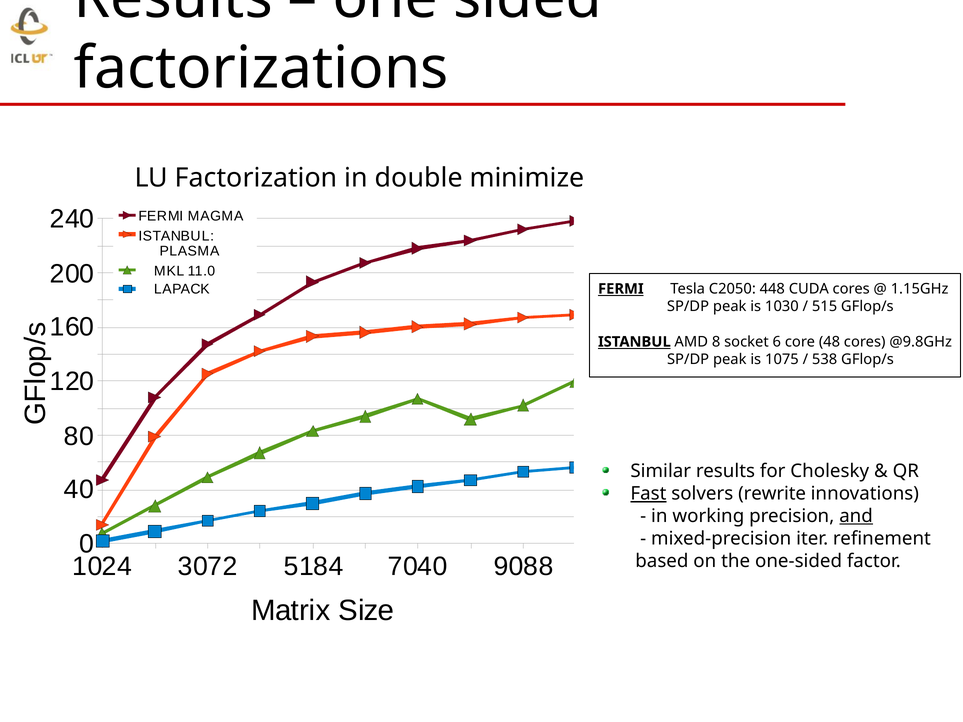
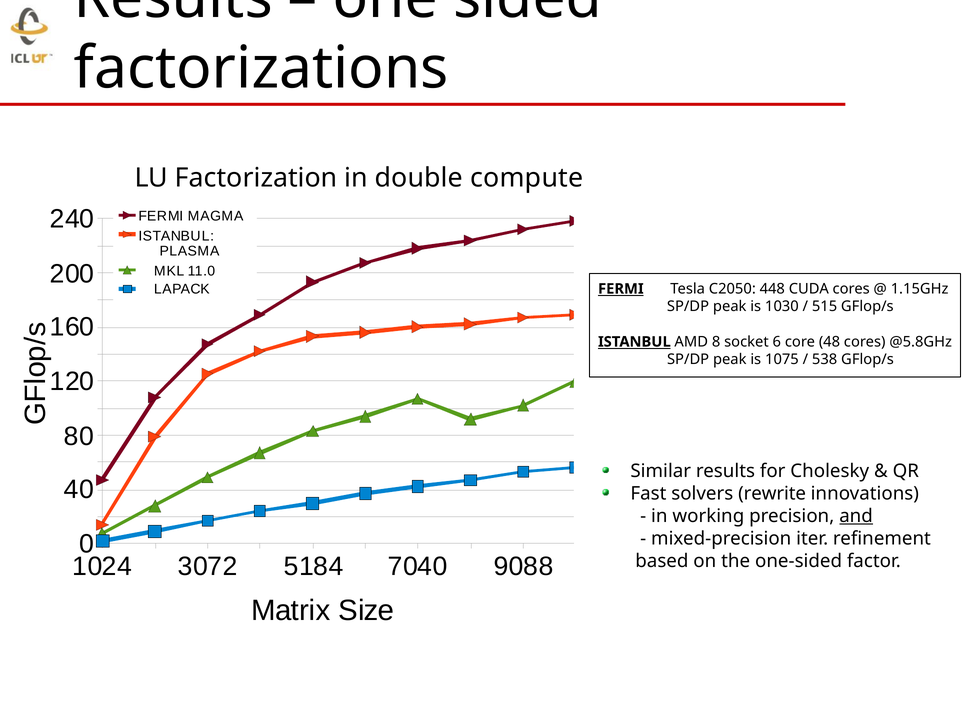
minimize: minimize -> compute (527, 178)
@9.8GHz: @9.8GHz -> @5.8GHz (921, 342)
Fast underline: present -> none (648, 494)
